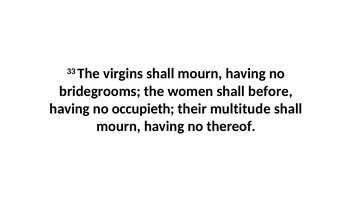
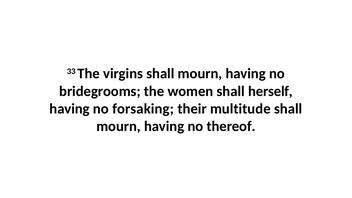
before: before -> herself (270, 91)
occupieth: occupieth -> forsaking (143, 109)
